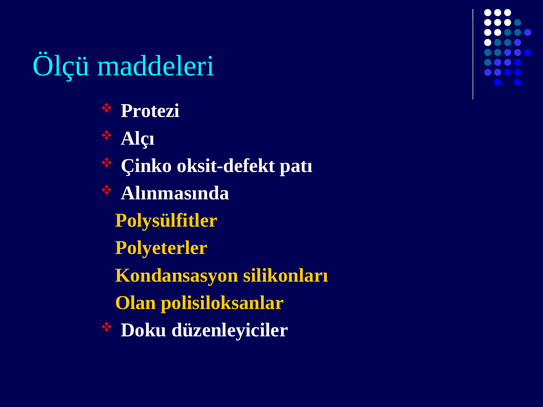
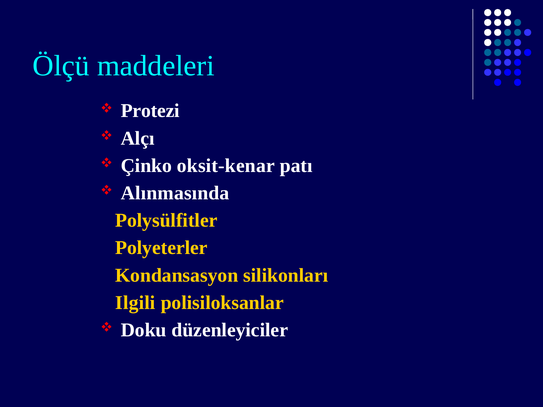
oksit-defekt: oksit-defekt -> oksit-kenar (226, 166)
Olan: Olan -> Ilgili (135, 303)
